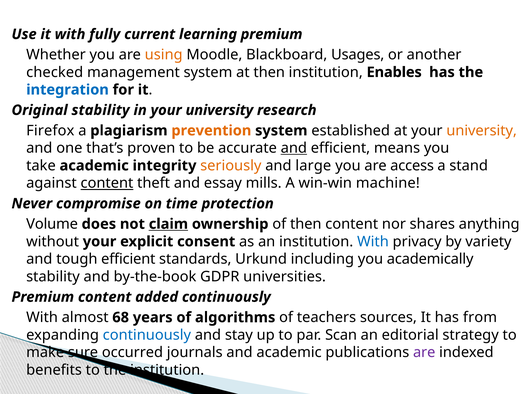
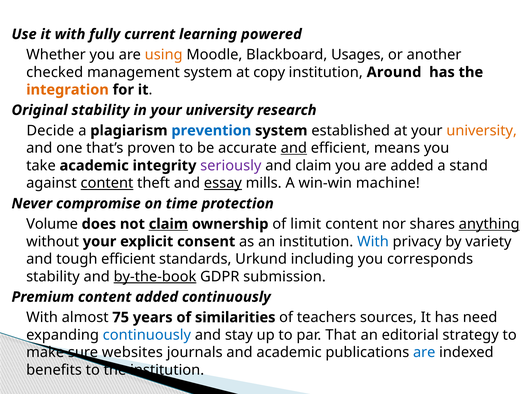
learning premium: premium -> powered (271, 34)
at then: then -> copy (269, 72)
Enables: Enables -> Around (394, 72)
integration colour: blue -> orange (68, 90)
Firefox: Firefox -> Decide (50, 131)
prevention colour: orange -> blue (211, 131)
seriously colour: orange -> purple (231, 166)
and large: large -> claim (313, 166)
are access: access -> added (412, 166)
essay underline: none -> present (223, 183)
of then: then -> limit (306, 224)
anything underline: none -> present (489, 224)
academically: academically -> corresponds (430, 259)
by-the-book underline: none -> present (155, 277)
universities: universities -> submission (285, 277)
68: 68 -> 75 (121, 318)
algorithms: algorithms -> similarities (235, 318)
from: from -> need (480, 318)
Scan: Scan -> That (341, 335)
occurred: occurred -> websites (132, 353)
are colour: purple -> blue (424, 353)
